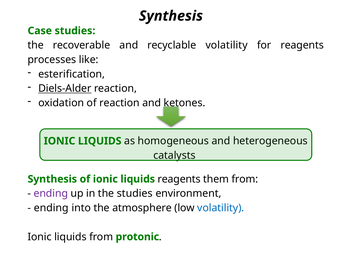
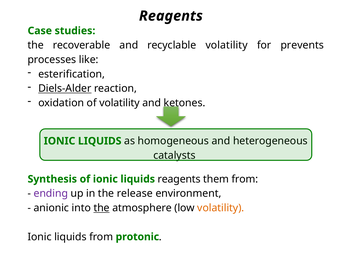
Synthesis: Synthesis -> Reagents (171, 16)
for reagents: reagents -> prevents (302, 45)
of reaction: reaction -> volatility (120, 103)
the studies: studies -> release (135, 193)
ending: ending -> anionic (51, 208)
the underline: none -> present (102, 208)
volatility colour: blue -> orange (221, 208)
